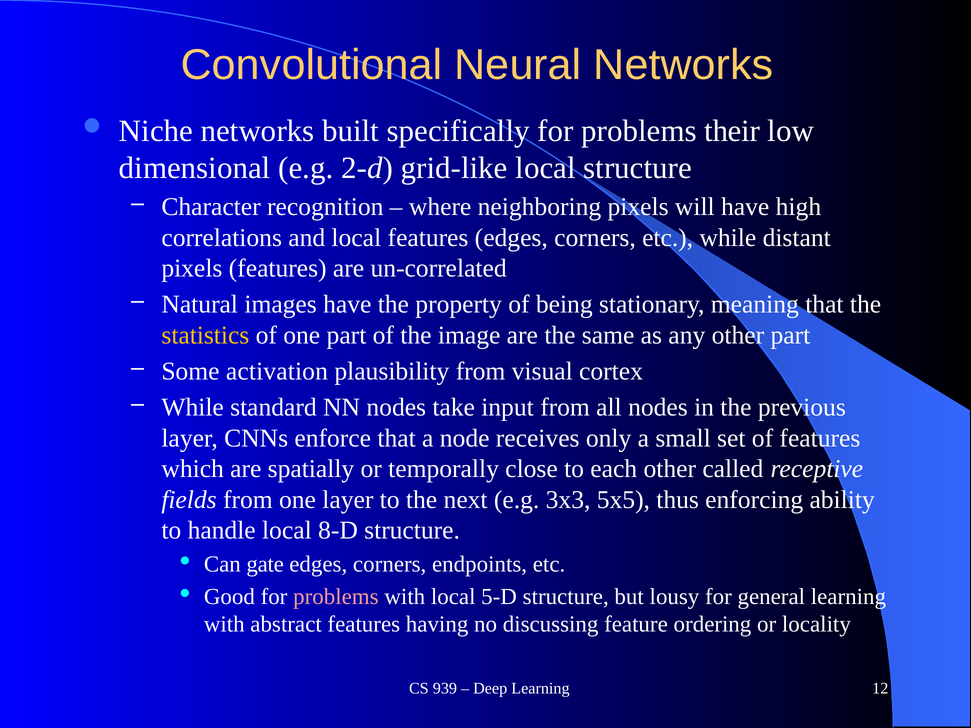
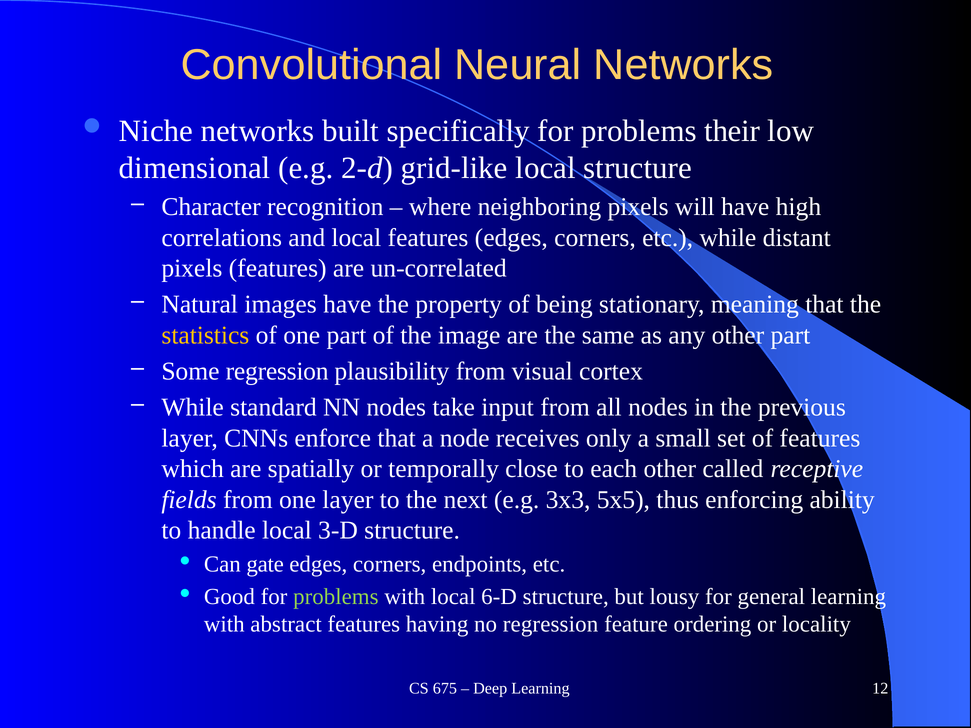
Some activation: activation -> regression (277, 371)
8-D: 8-D -> 3-D (338, 531)
problems colour: pink -> light green (336, 597)
5-D: 5-D -> 6-D (499, 597)
no discussing: discussing -> regression (551, 624)
939: 939 -> 675 (445, 689)
